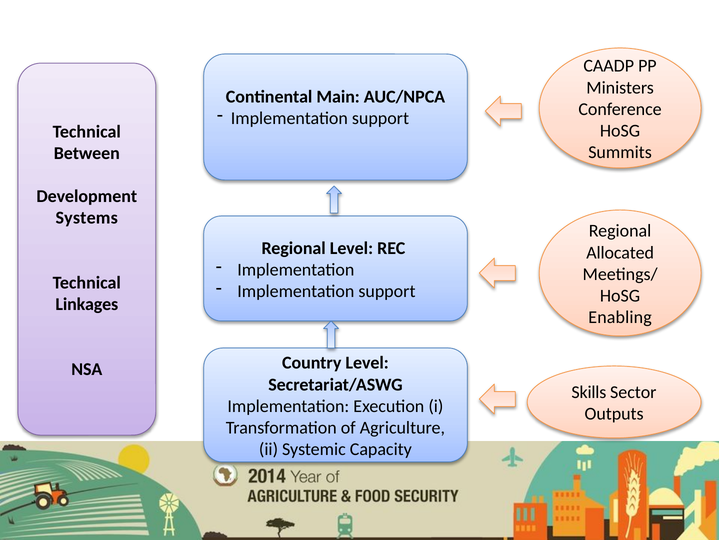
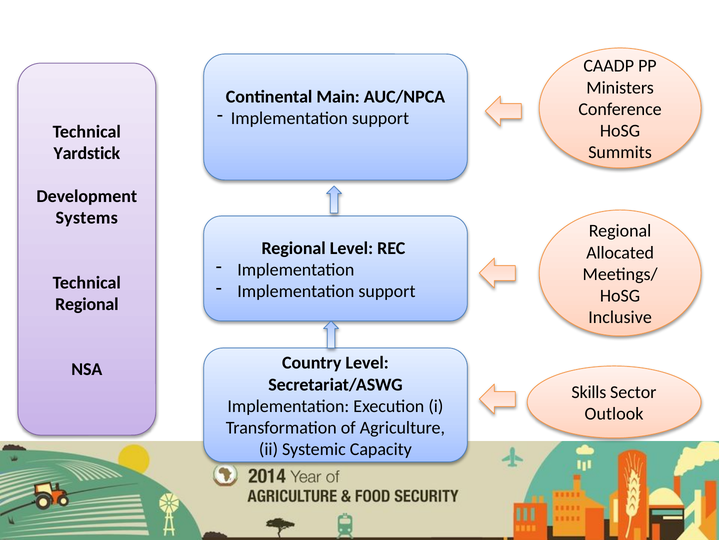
Between: Between -> Yardstick (87, 153)
Linkages: Linkages -> Regional (87, 304)
Enabling: Enabling -> Inclusive (620, 317)
Outputs: Outputs -> Outlook (614, 413)
